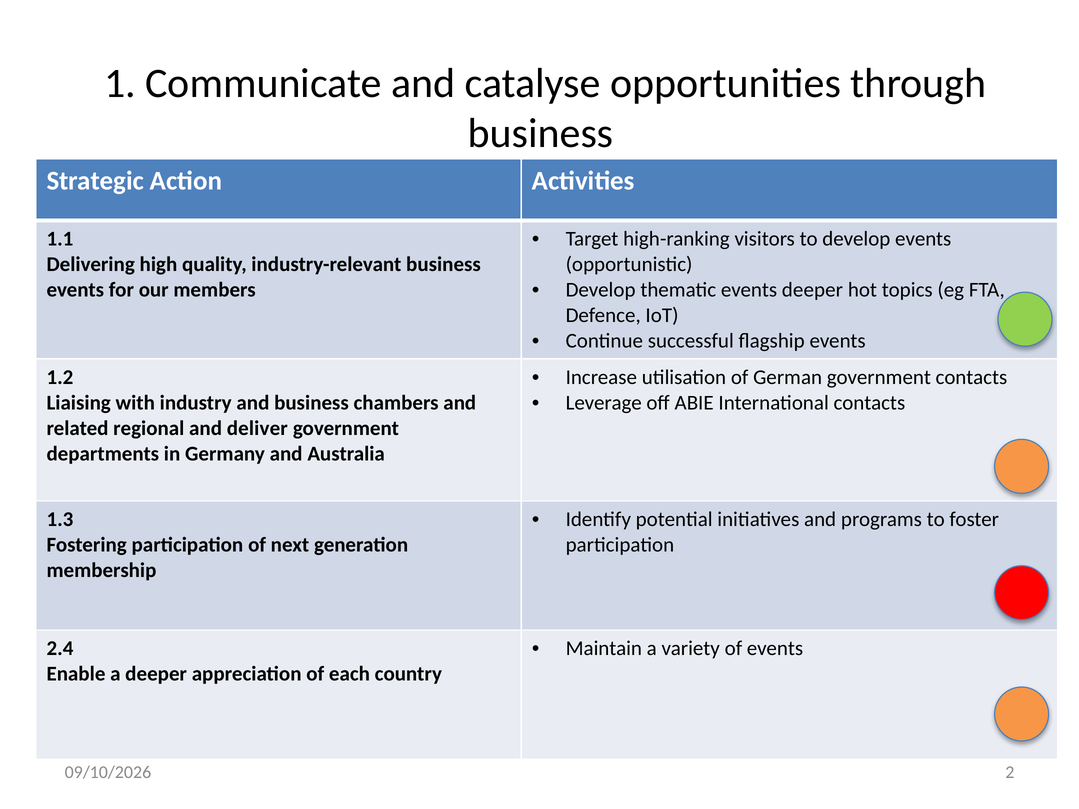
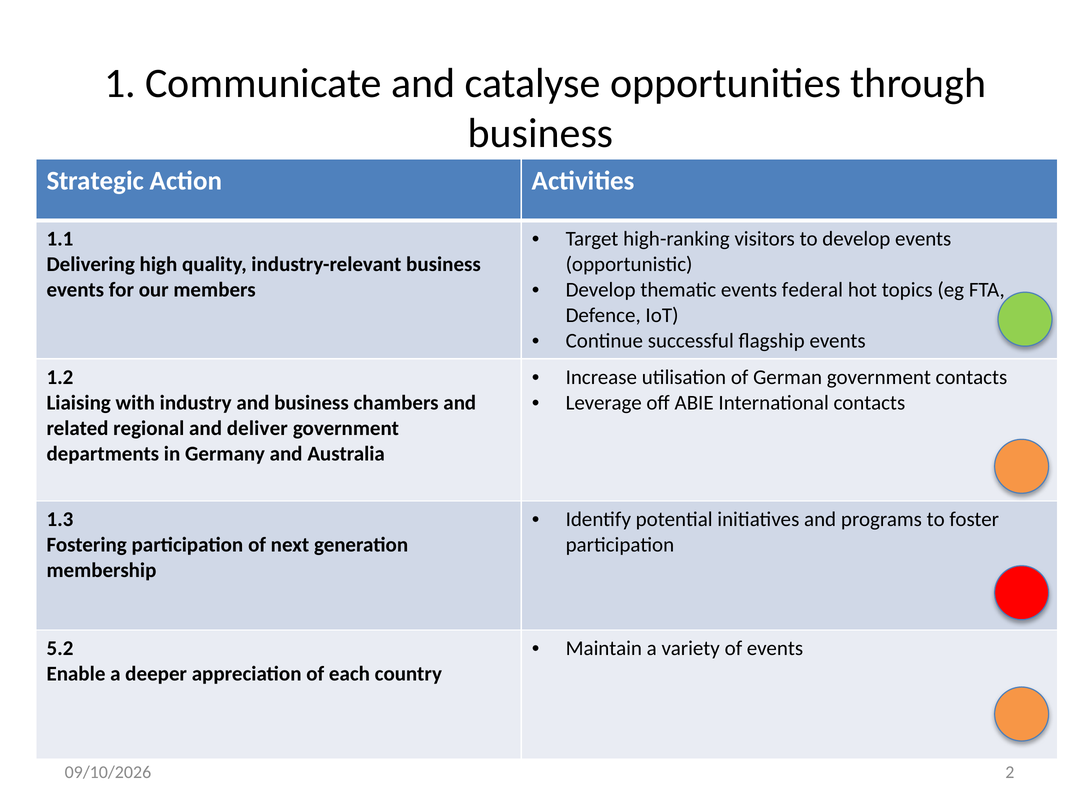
events deeper: deeper -> federal (812, 290)
2.4: 2.4 -> 5.2 (60, 649)
